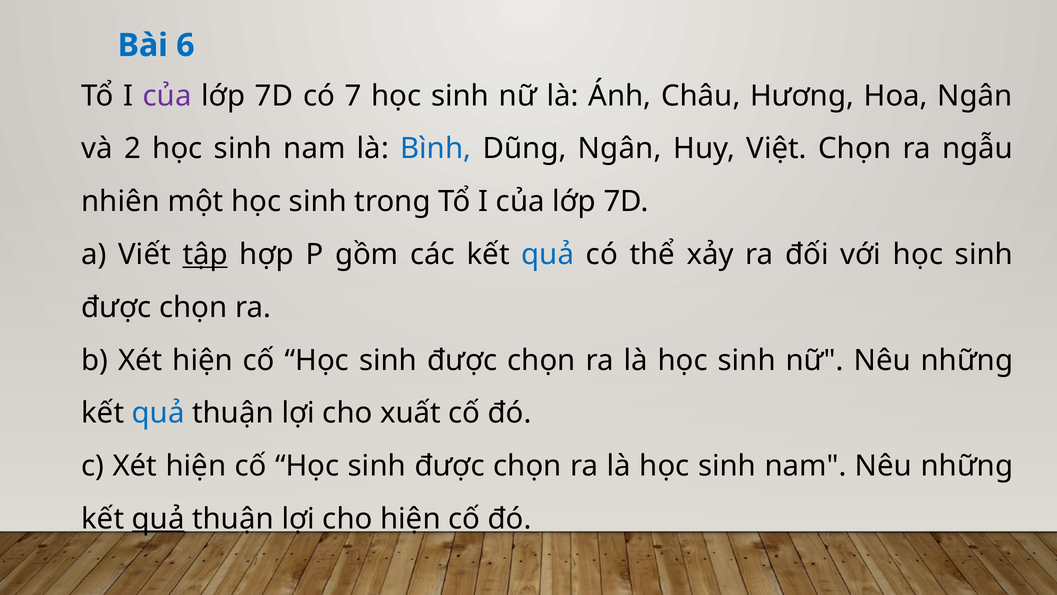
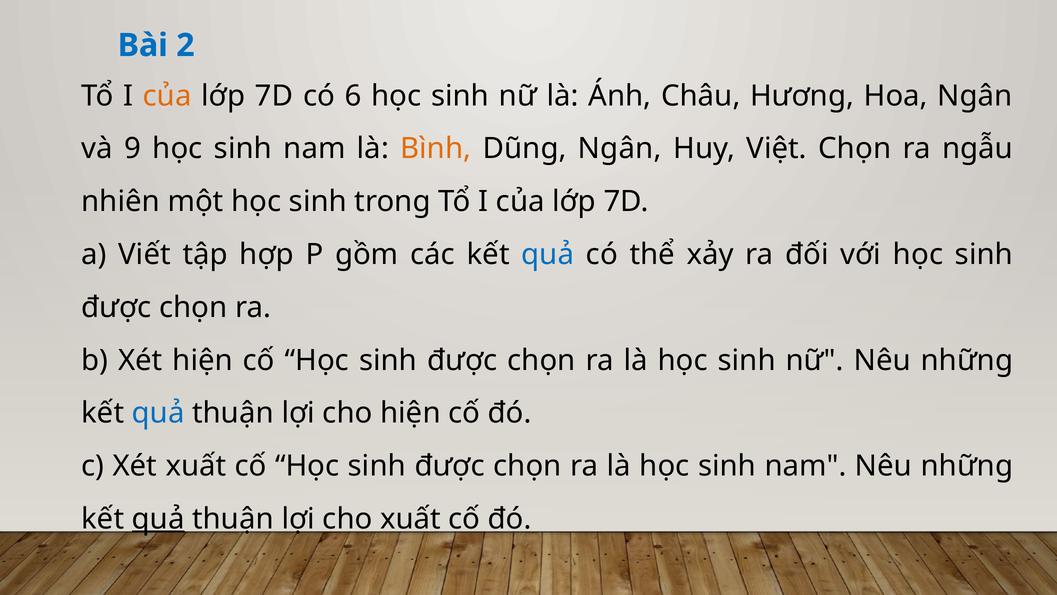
6: 6 -> 2 (185, 45)
của colour: purple -> orange (167, 96)
7: 7 -> 6 (353, 96)
2: 2 -> 9 (132, 149)
Bình colour: blue -> orange (436, 149)
tập underline: present -> none (205, 254)
cho xuất: xuất -> hiện (410, 413)
c Xét hiện: hiện -> xuất (196, 466)
cho hiện: hiện -> xuất (410, 519)
